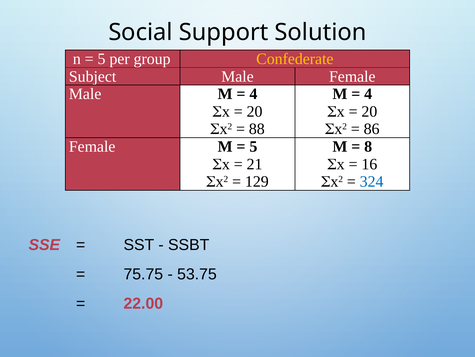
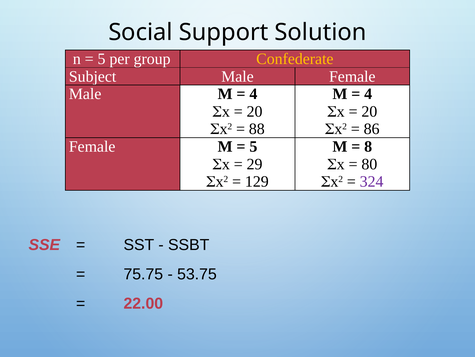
21: 21 -> 29 (255, 164)
16: 16 -> 80 (369, 164)
324 colour: blue -> purple (372, 181)
